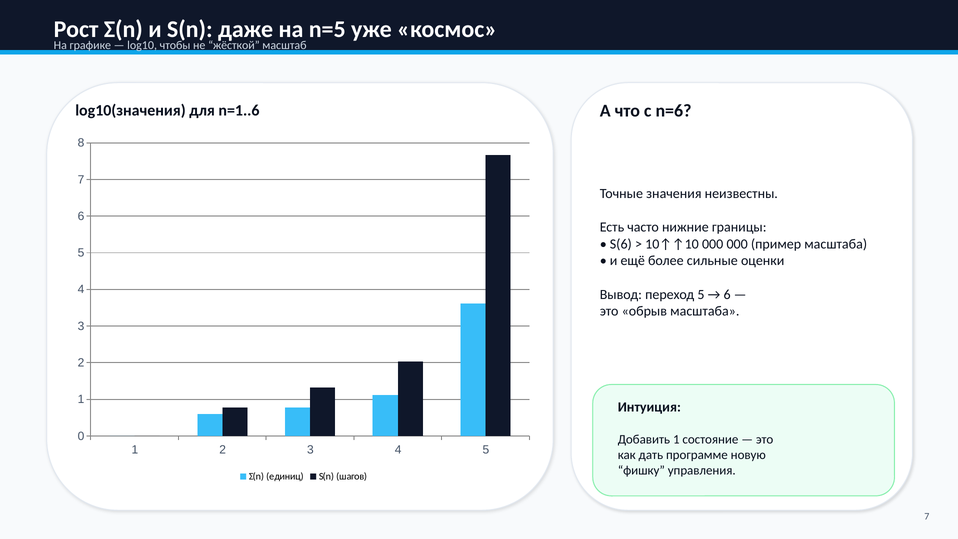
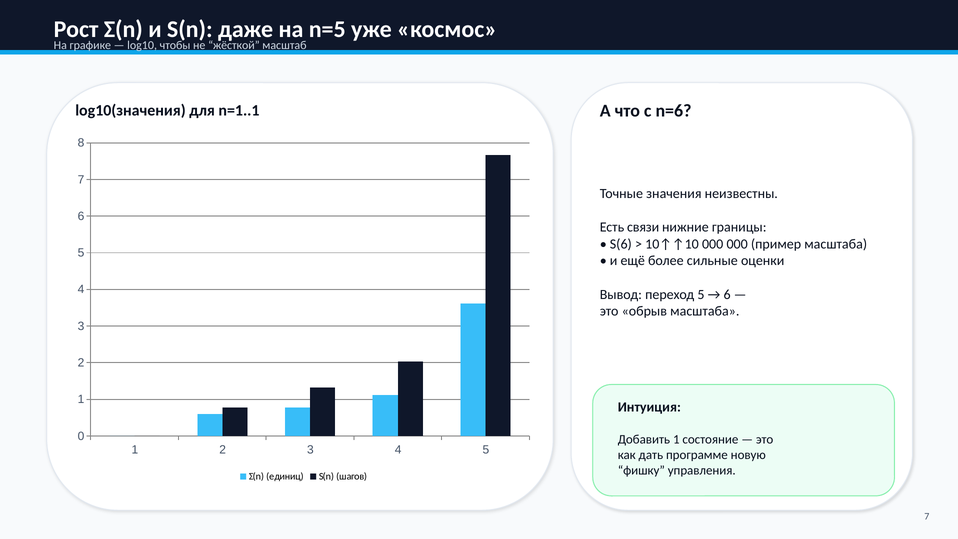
n=1..6: n=1..6 -> n=1..1 (239, 111)
часто: часто -> связи (643, 227)
